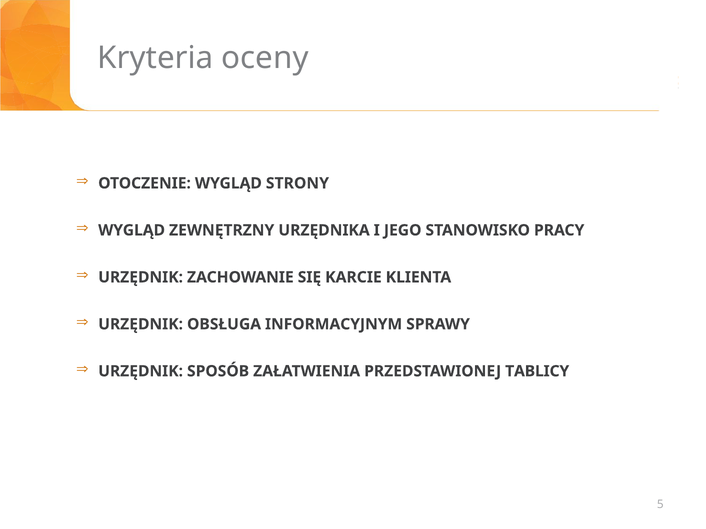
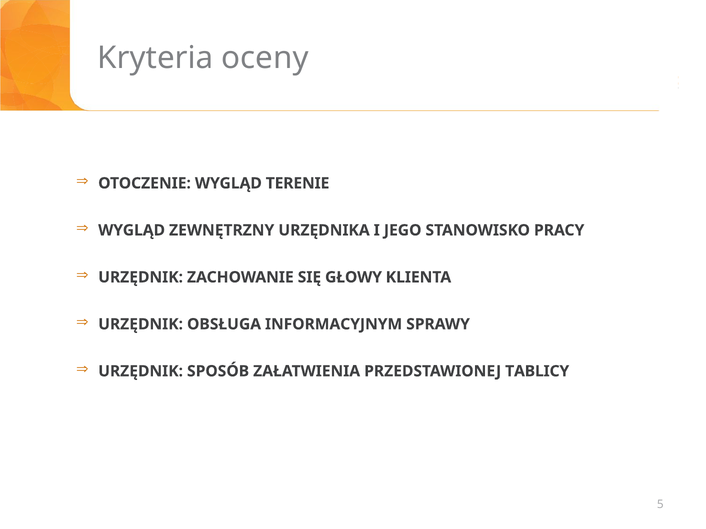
STRONY: STRONY -> TERENIE (298, 183)
KARCIE: KARCIE -> GŁOWY (354, 277)
